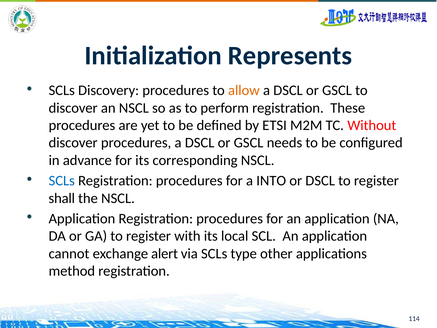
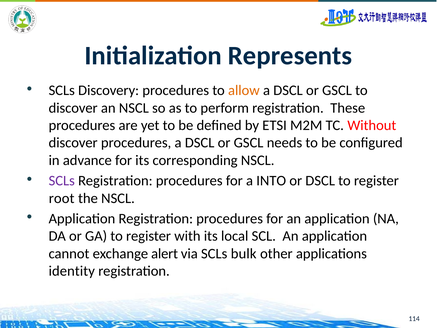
SCLs colour: blue -> purple (62, 181)
shall: shall -> root (62, 198)
type: type -> bulk (244, 253)
method: method -> identity (72, 271)
